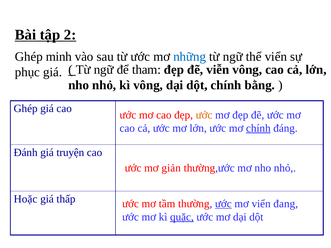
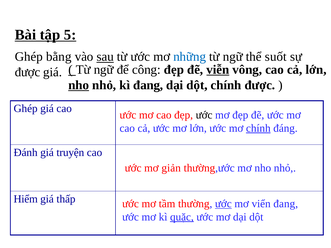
2: 2 -> 5 (70, 35)
minh: minh -> bằng (59, 57)
sau underline: none -> present (105, 57)
thể viển: viển -> suốt (276, 57)
phục: phục -> được (28, 72)
tham: tham -> công (146, 70)
viễn underline: none -> present (218, 70)
nho underline: none -> present (79, 85)
kì vông: vông -> đang (148, 85)
chính bằng: bằng -> được (260, 85)
ước colour: orange -> black (204, 115)
Hoặc: Hoặc -> Hiểm (26, 199)
